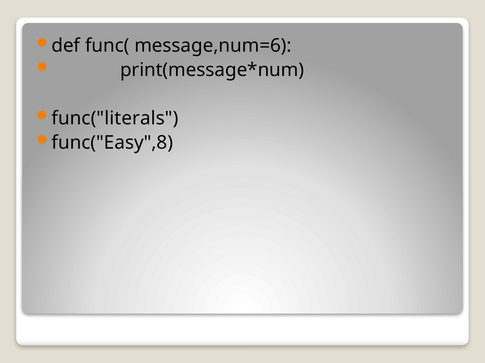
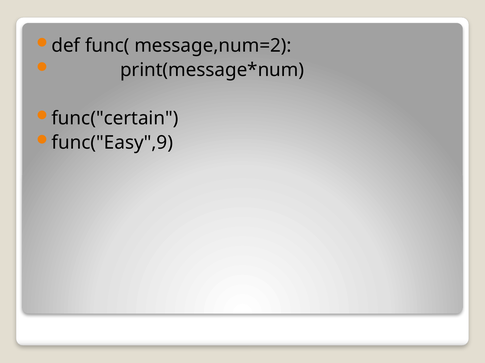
message,num=6: message,num=6 -> message,num=2 (213, 46)
func("literals: func("literals -> func("certain (115, 119)
func("Easy",8: func("Easy",8 -> func("Easy",9 (112, 143)
